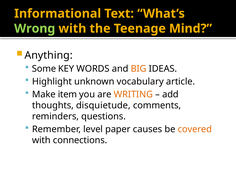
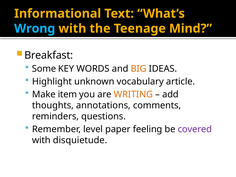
Wrong colour: light green -> light blue (35, 29)
Anything: Anything -> Breakfast (49, 55)
disquietude: disquietude -> annotations (103, 105)
causes: causes -> feeling (148, 129)
covered colour: orange -> purple (195, 129)
connections: connections -> disquietude (80, 140)
